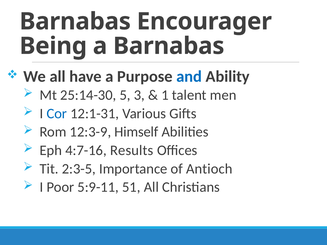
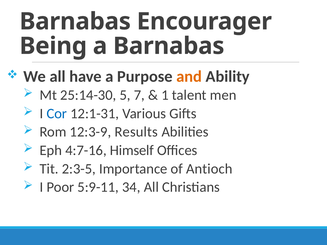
and colour: blue -> orange (189, 77)
3: 3 -> 7 (139, 95)
Himself: Himself -> Results (136, 132)
Results: Results -> Himself (132, 151)
51: 51 -> 34 (131, 187)
